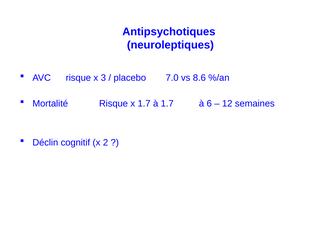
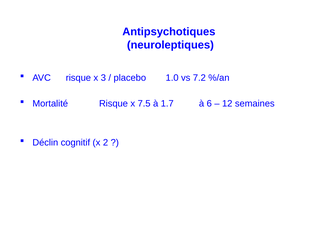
7.0: 7.0 -> 1.0 (172, 78)
8.6: 8.6 -> 7.2 (199, 78)
x 1.7: 1.7 -> 7.5 (144, 104)
